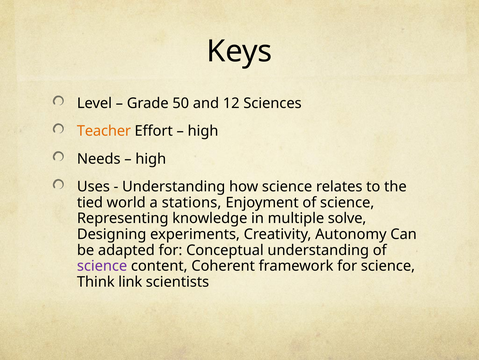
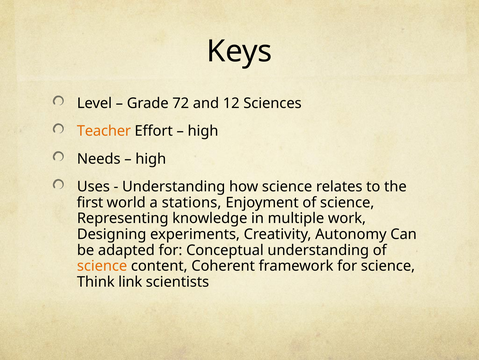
50: 50 -> 72 (181, 103)
tied: tied -> first (90, 202)
solve: solve -> work (347, 218)
science colour: purple -> orange (102, 265)
